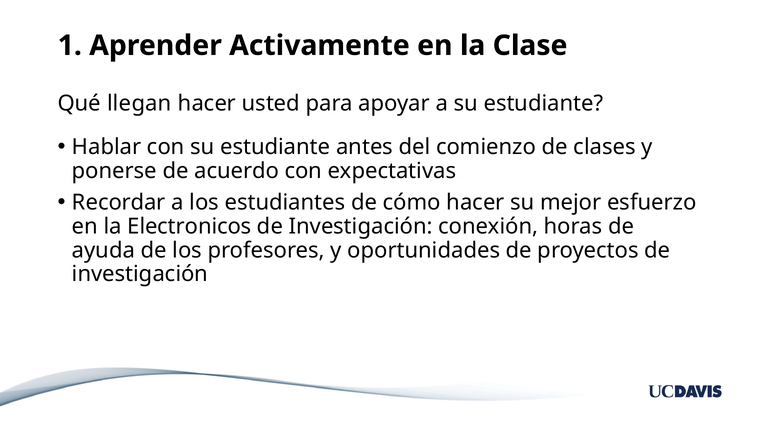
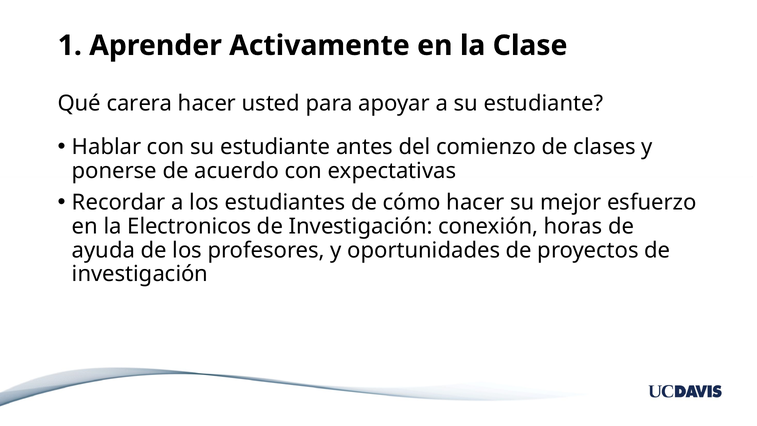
llegan: llegan -> carera (139, 103)
